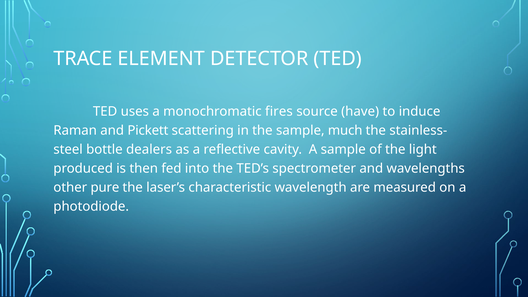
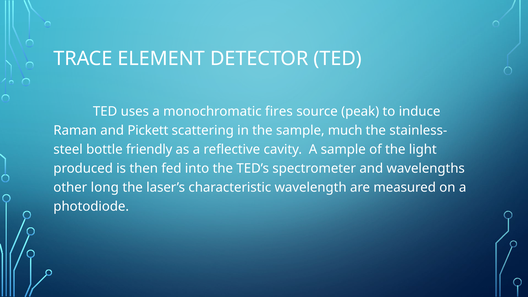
have: have -> peak (360, 111)
dealers: dealers -> friendly (149, 149)
pure: pure -> long (105, 187)
